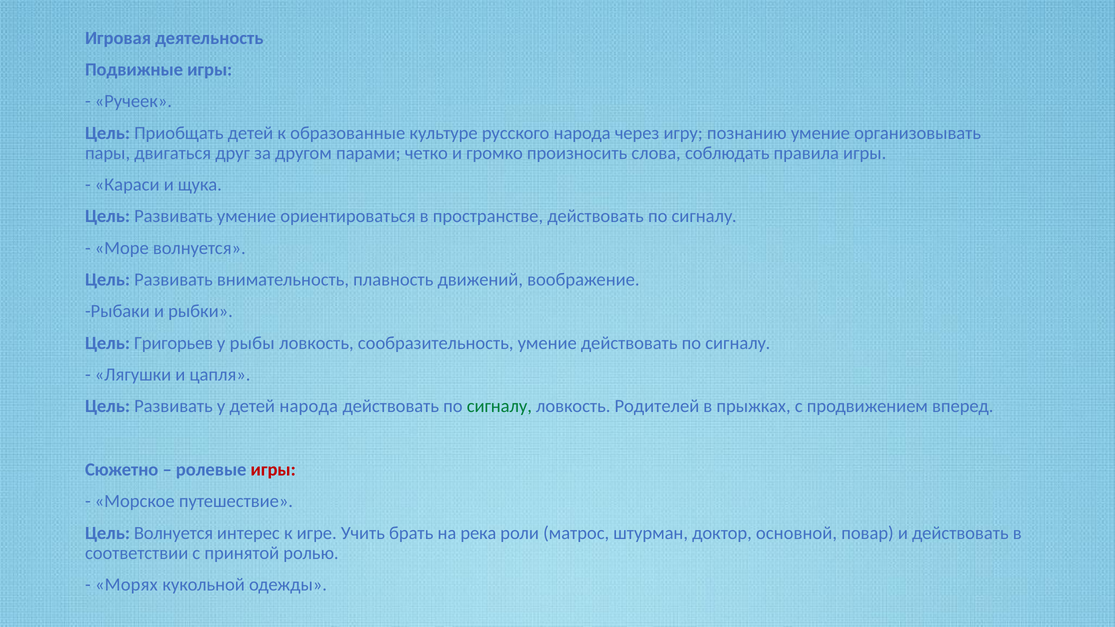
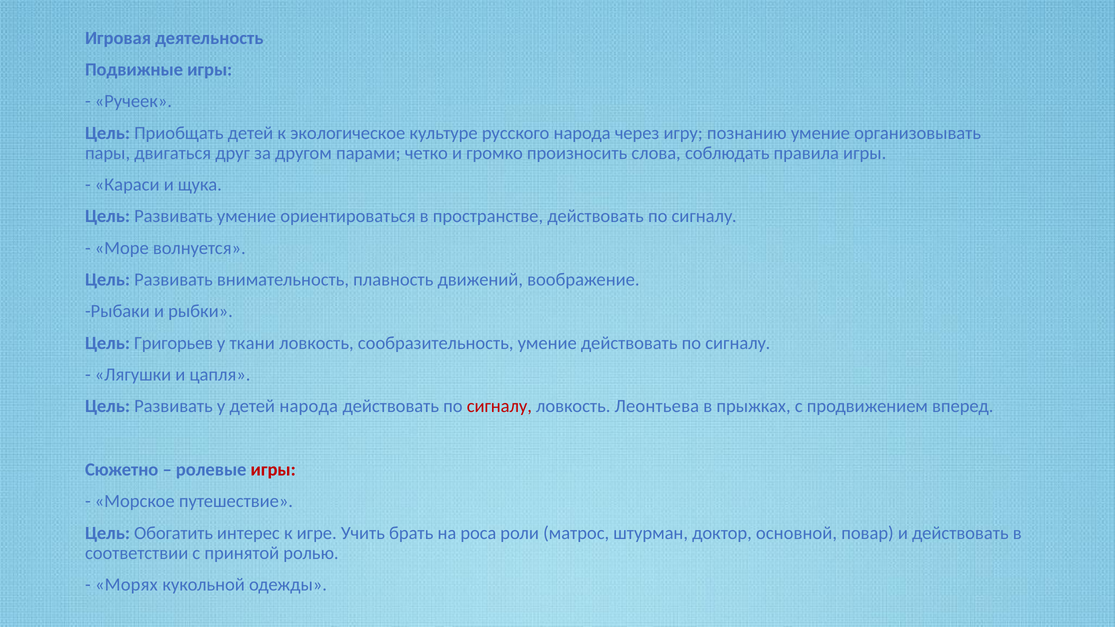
образованные: образованные -> экологическое (348, 133)
рыбы: рыбы -> ткани (252, 343)
сигналу colour: green -> red (499, 406)
Родителей: Родителей -> Леонтьева (657, 406)
Цель Волнуется: Волнуется -> Обогатить (174, 533)
река: река -> роса (478, 533)
